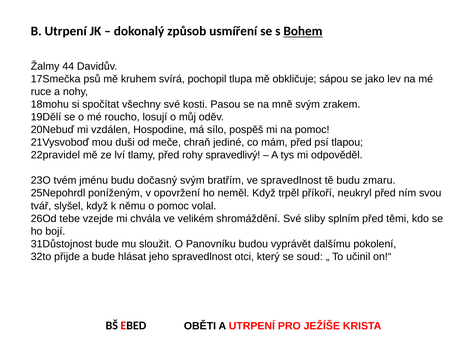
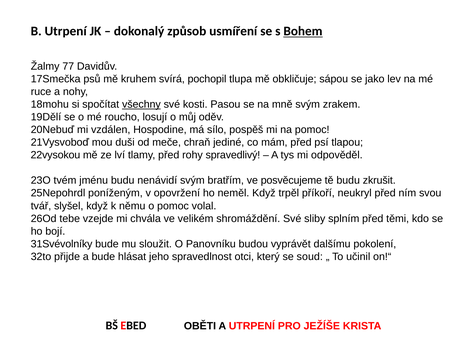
44: 44 -> 77 (68, 66)
všechny underline: none -> present (141, 104)
22pravidel: 22pravidel -> 22vysokou (55, 155)
dočasný: dočasný -> nenávidí (157, 180)
ve spravedlnost: spravedlnost -> posvěcujeme (291, 180)
zmaru: zmaru -> zkrušit (379, 180)
31Důstojnost: 31Důstojnost -> 31Svévolníky (62, 244)
